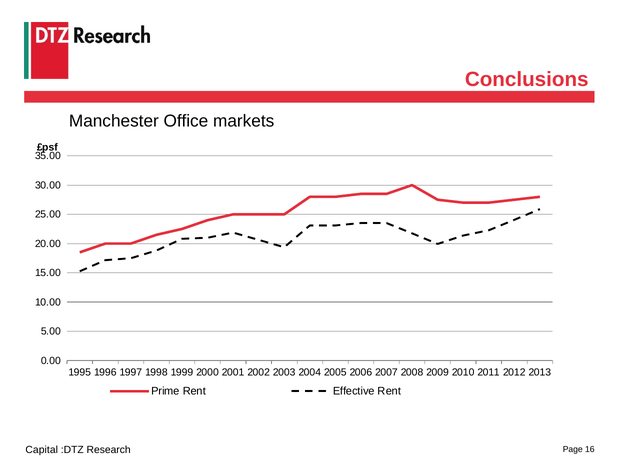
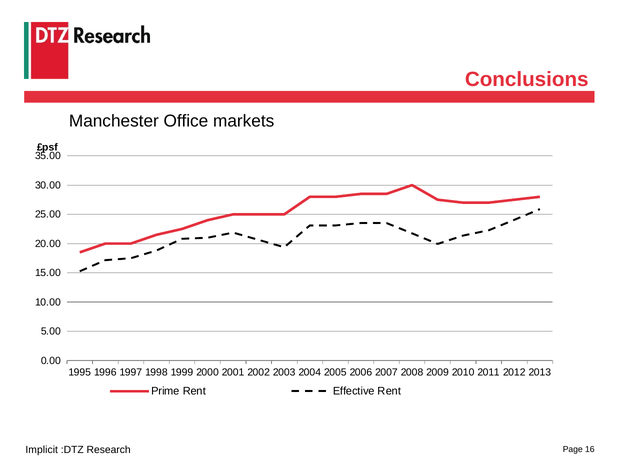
Capital: Capital -> Implicit (42, 450)
